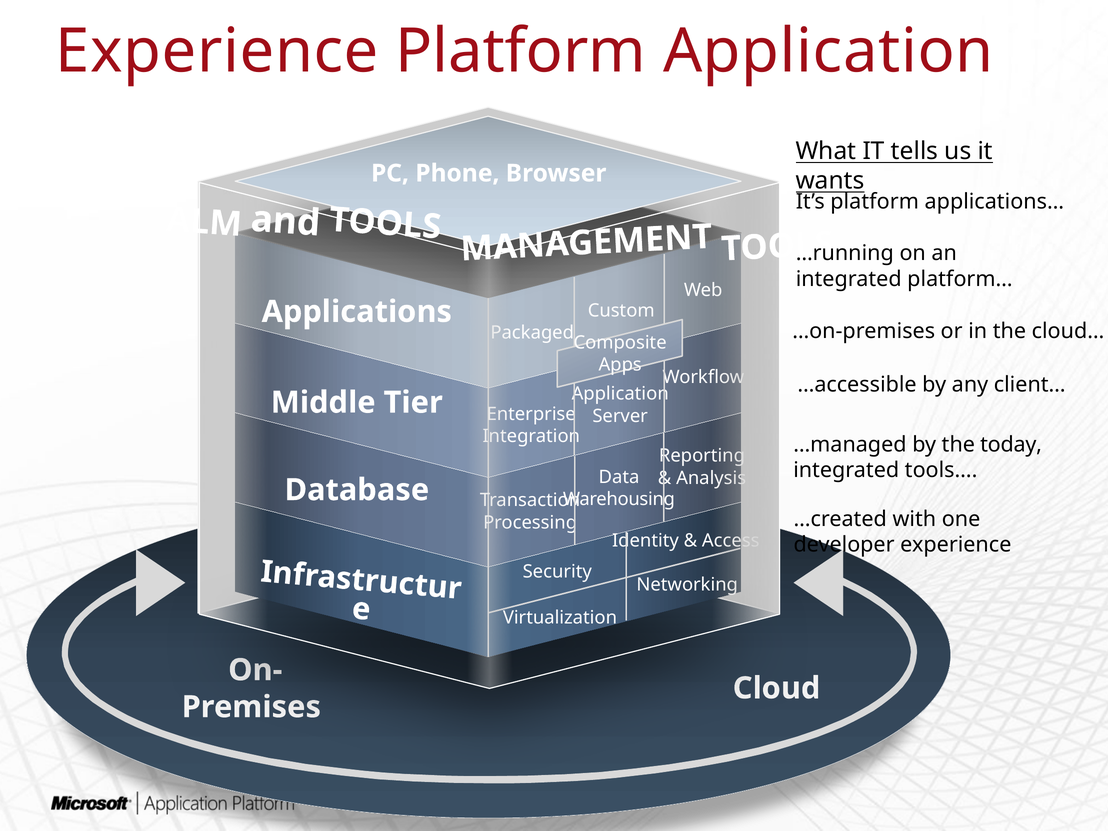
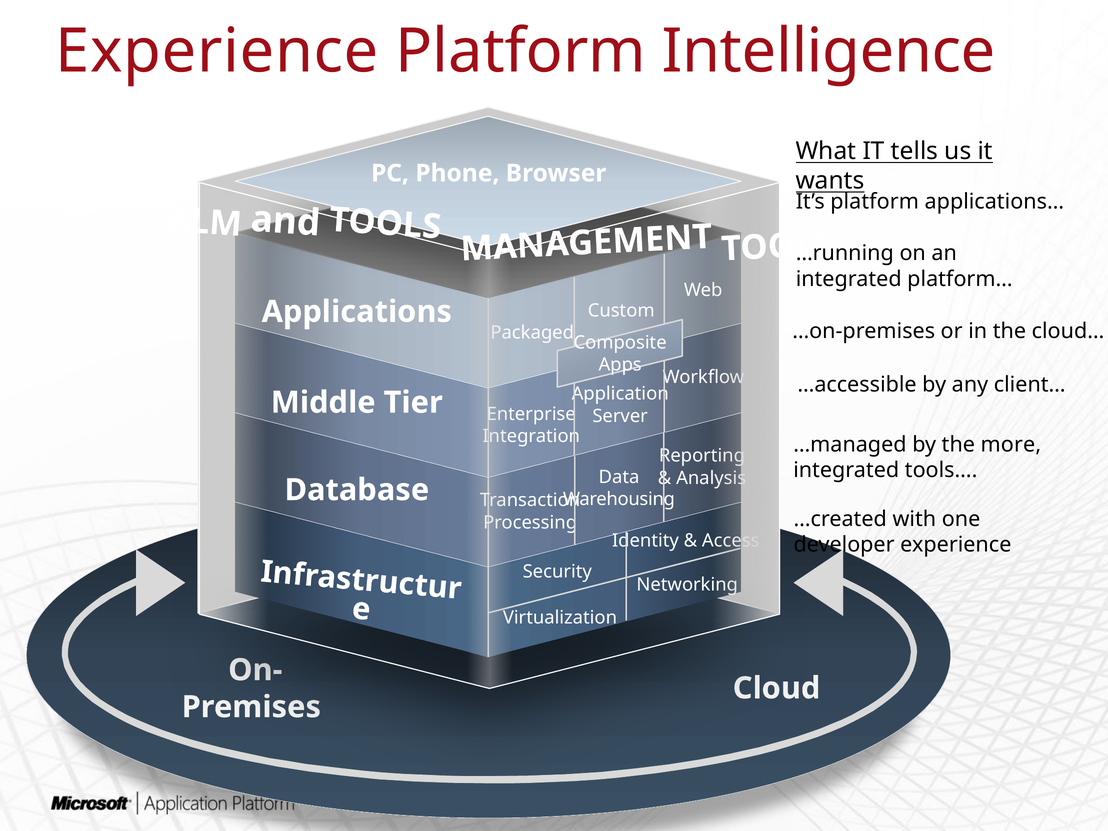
Platform Application: Application -> Intelligence (829, 51)
today: today -> more (1011, 444)
